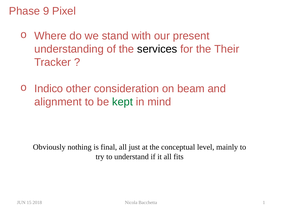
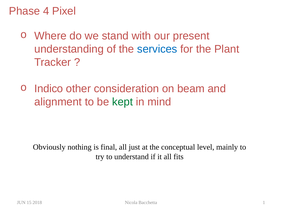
9: 9 -> 4 (46, 11)
services colour: black -> blue (157, 49)
Their: Their -> Plant (227, 49)
